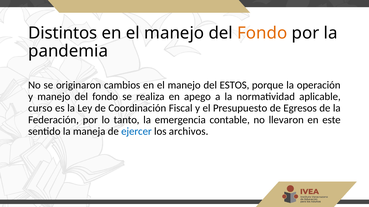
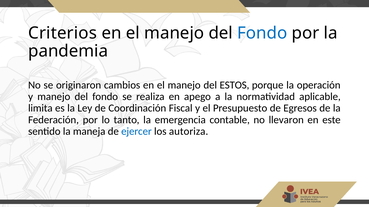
Distintos: Distintos -> Criterios (63, 33)
Fondo colour: orange -> blue (262, 33)
curso: curso -> limita (40, 108)
archivos: archivos -> autoriza (189, 132)
